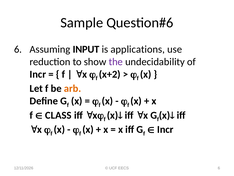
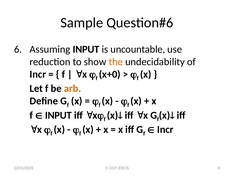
applications: applications -> uncountable (138, 49)
the colour: purple -> orange (116, 62)
x+2: x+2 -> x+0 (110, 74)
CLASS: CLASS -> INPUT (58, 115)
